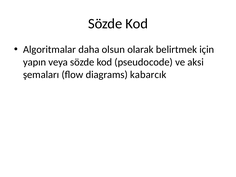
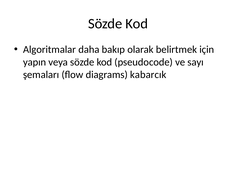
olsun: olsun -> bakıp (113, 50)
aksi: aksi -> sayı (196, 62)
